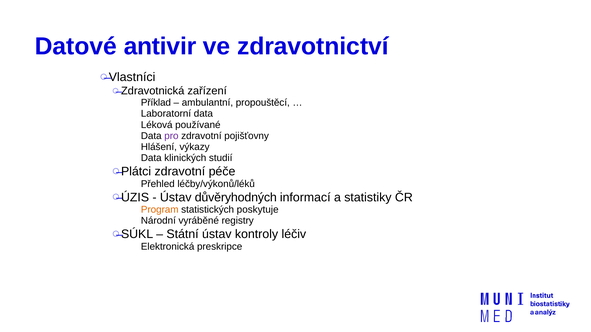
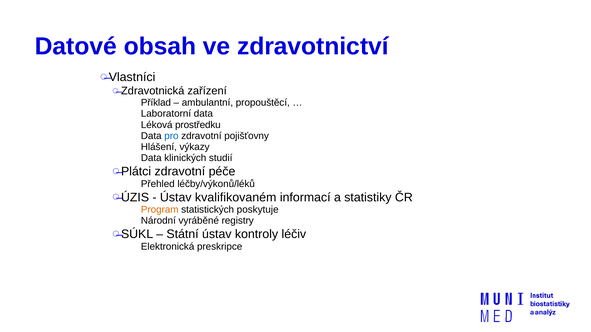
antivir: antivir -> obsah (160, 46)
používané: používané -> prostředku (198, 125)
pro colour: purple -> blue (171, 136)
důvěryhodných: důvěryhodných -> kvalifikovaném (236, 198)
